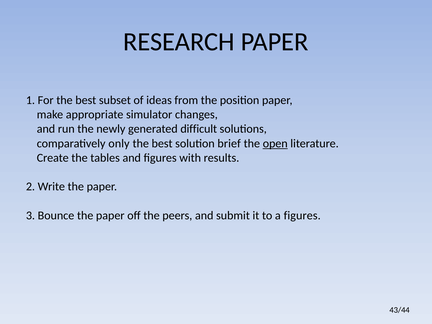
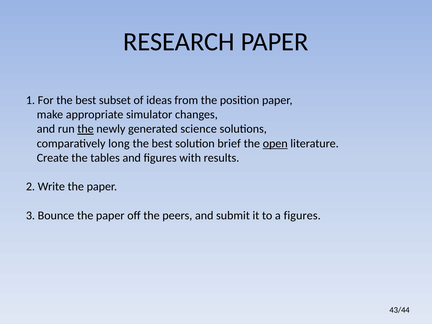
the underline: none -> present (85, 129)
difficult: difficult -> science (199, 129)
only: only -> long (119, 143)
